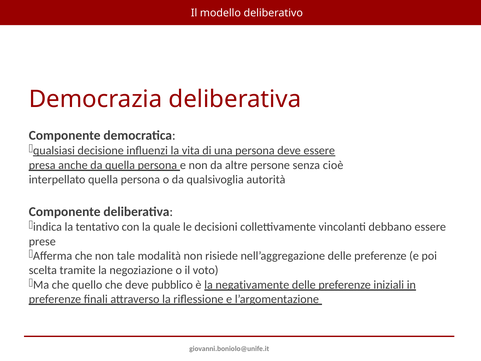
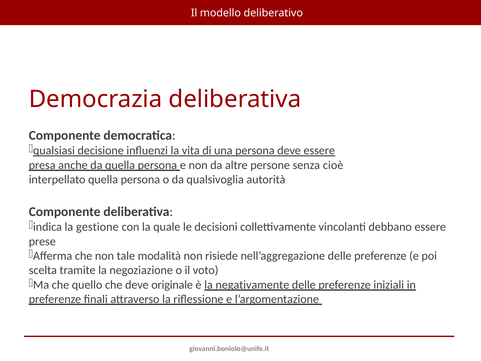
tentativo: tentativo -> gestione (97, 227)
pubblico: pubblico -> originale (172, 284)
